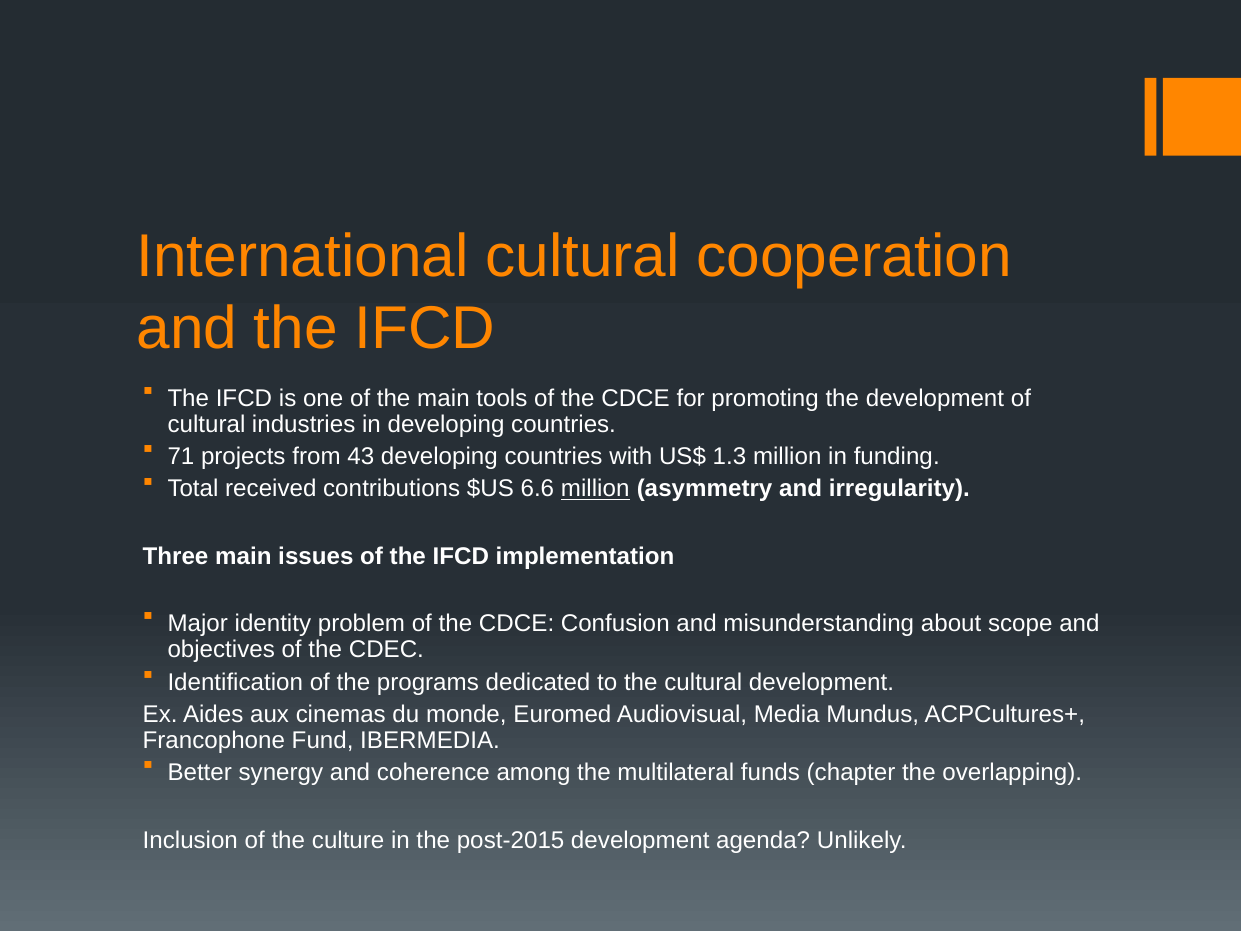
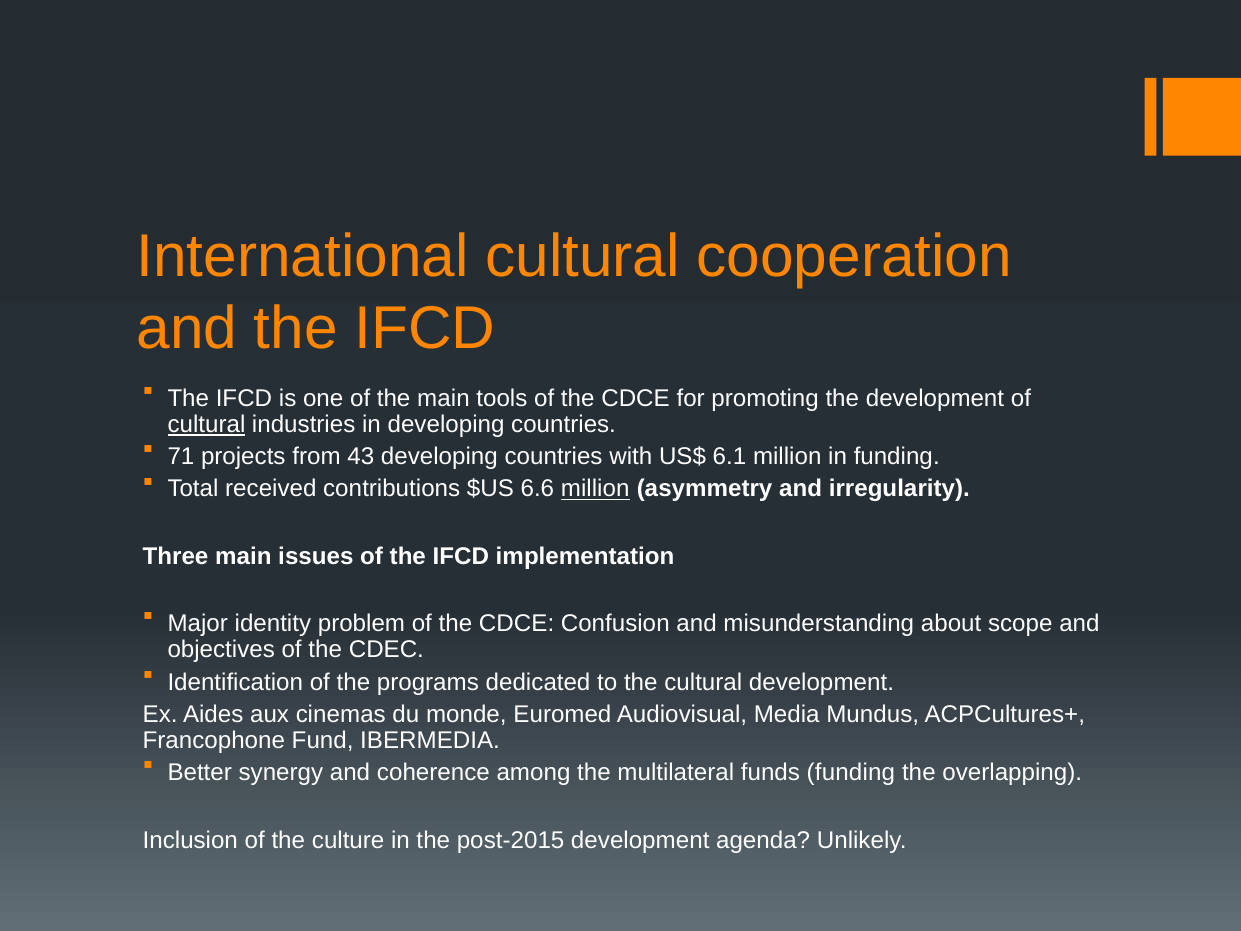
cultural underline: none -> present (206, 424)
1.3: 1.3 -> 6.1 (729, 457)
funds chapter: chapter -> funding (851, 773)
